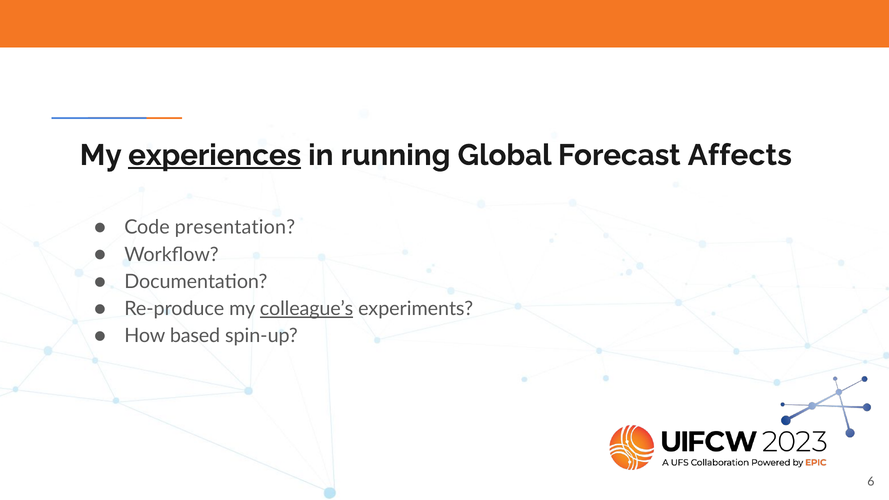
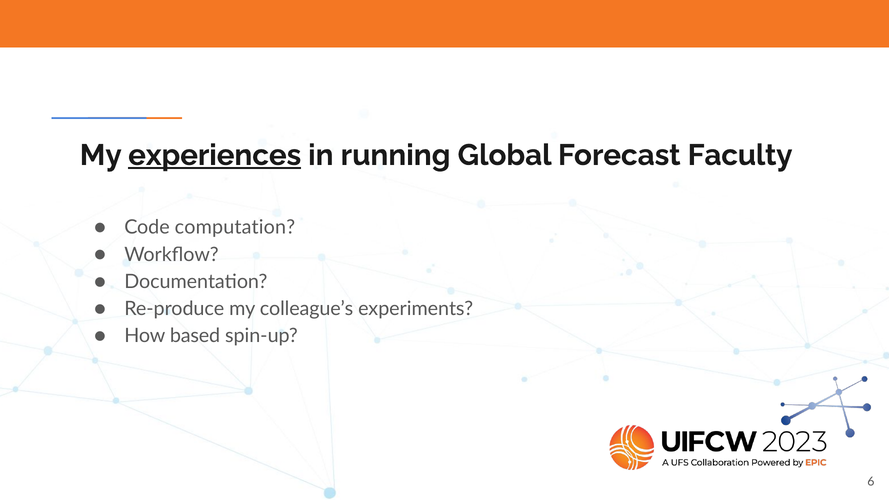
Affects: Affects -> Faculty (740, 155)
presentation: presentation -> computation (235, 227)
colleague’s underline: present -> none (307, 309)
